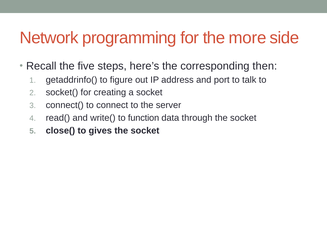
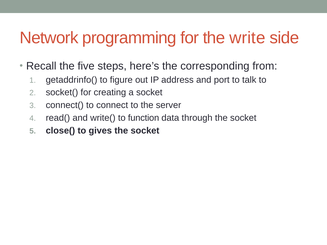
more: more -> write (247, 38)
then: then -> from (265, 66)
